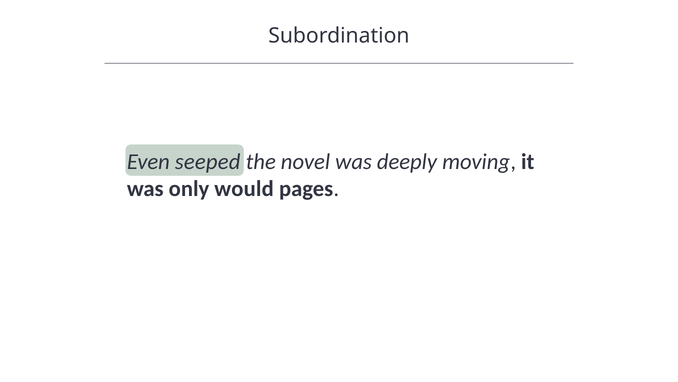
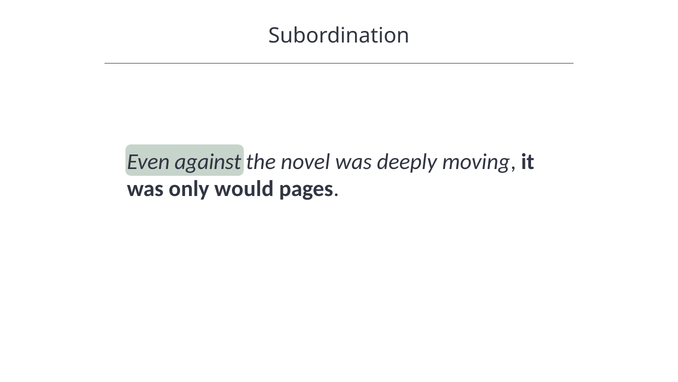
seeped: seeped -> against (208, 162)
